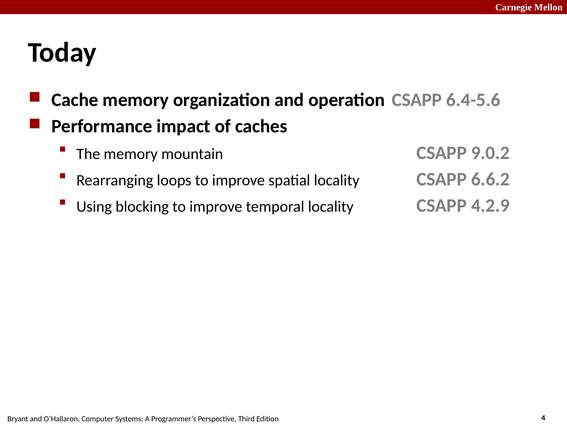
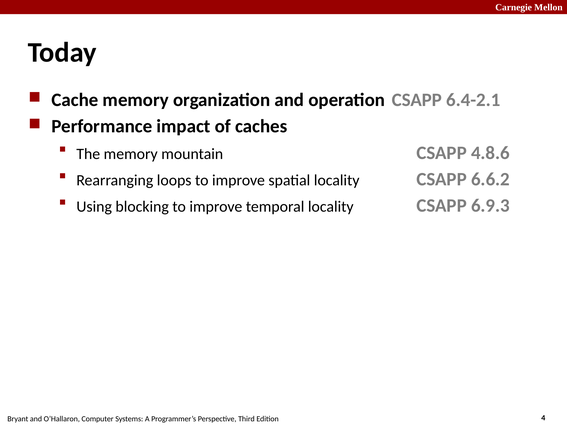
6.4-5.6: 6.4-5.6 -> 6.4-2.1 (473, 100)
9.0.2: 9.0.2 -> 4.8.6 (490, 153)
4.2.9: 4.2.9 -> 6.9.3 (490, 206)
